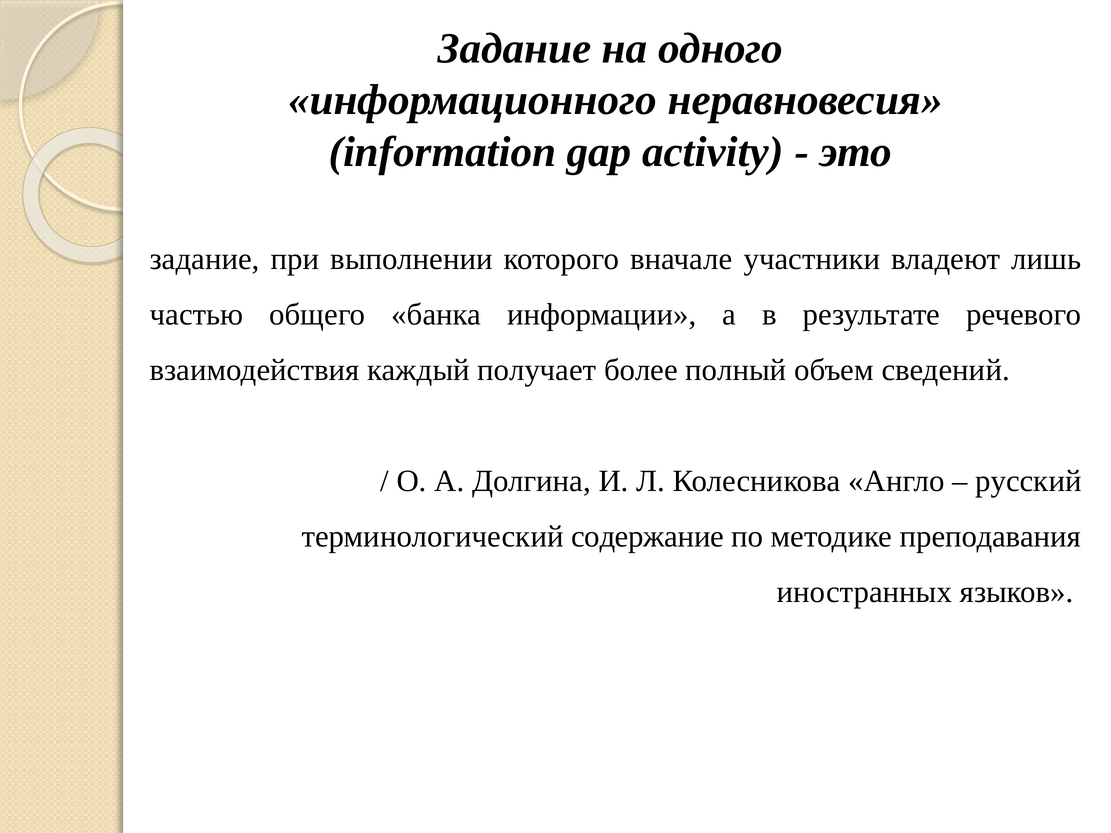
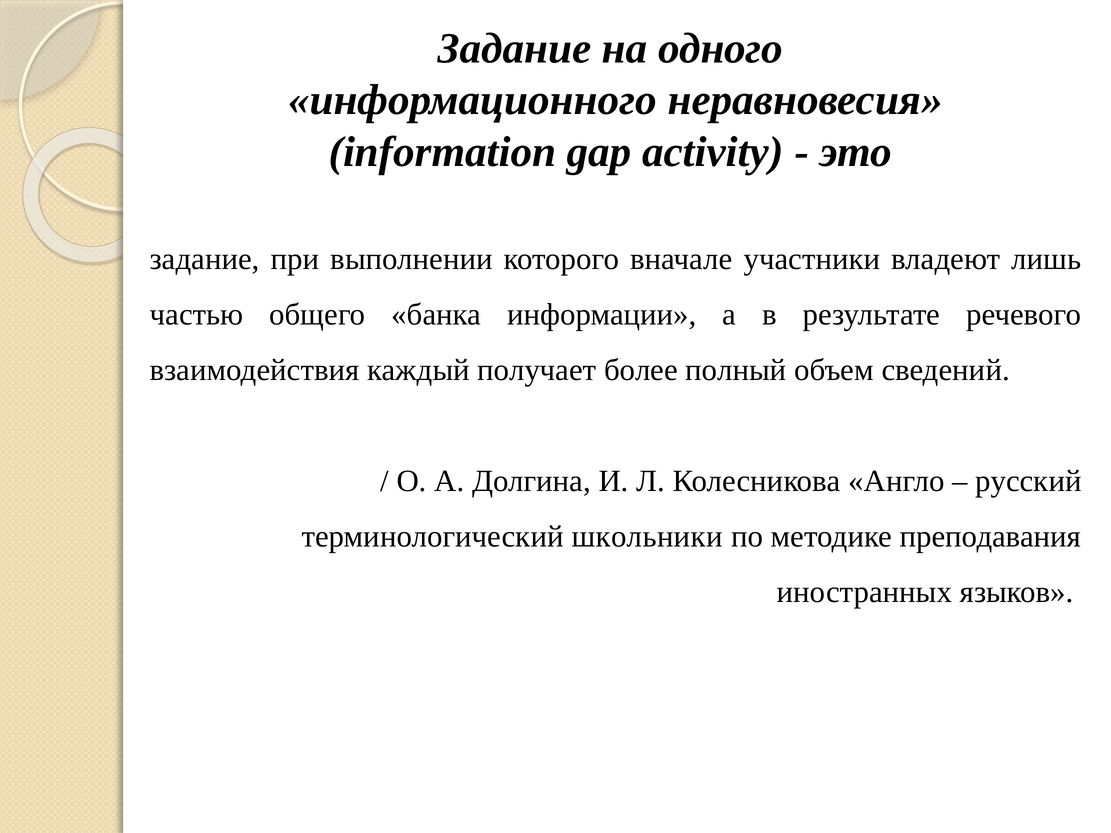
содержание: содержание -> школьники (647, 537)
